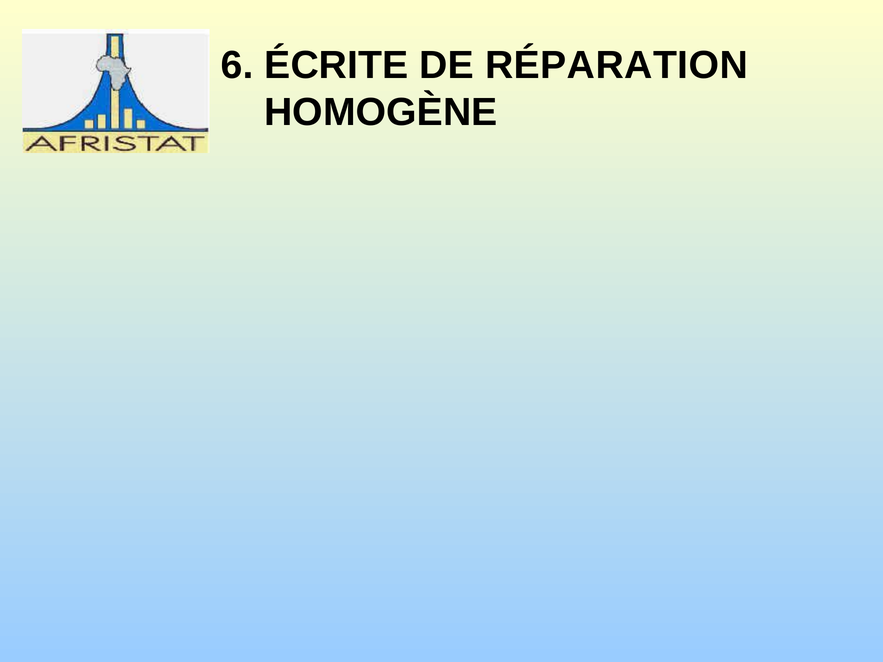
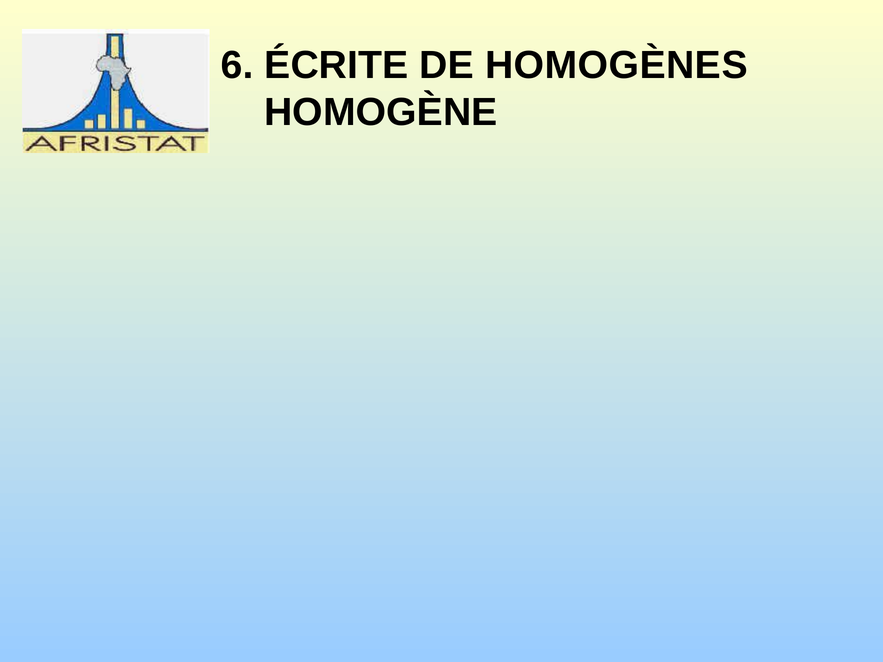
RÉPARATION: RÉPARATION -> HOMOGÈNES (616, 65)
